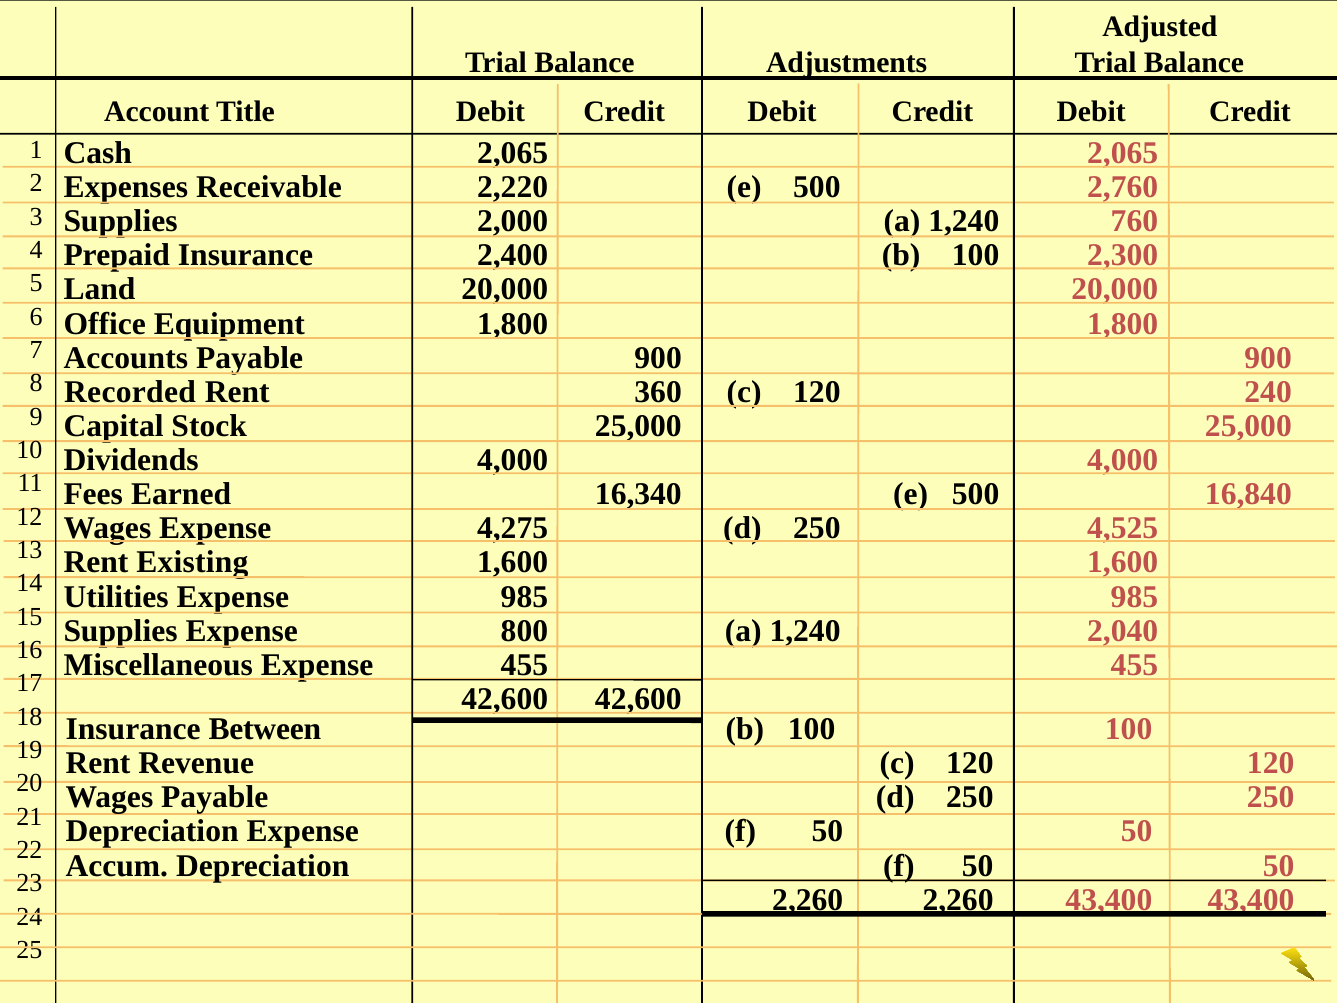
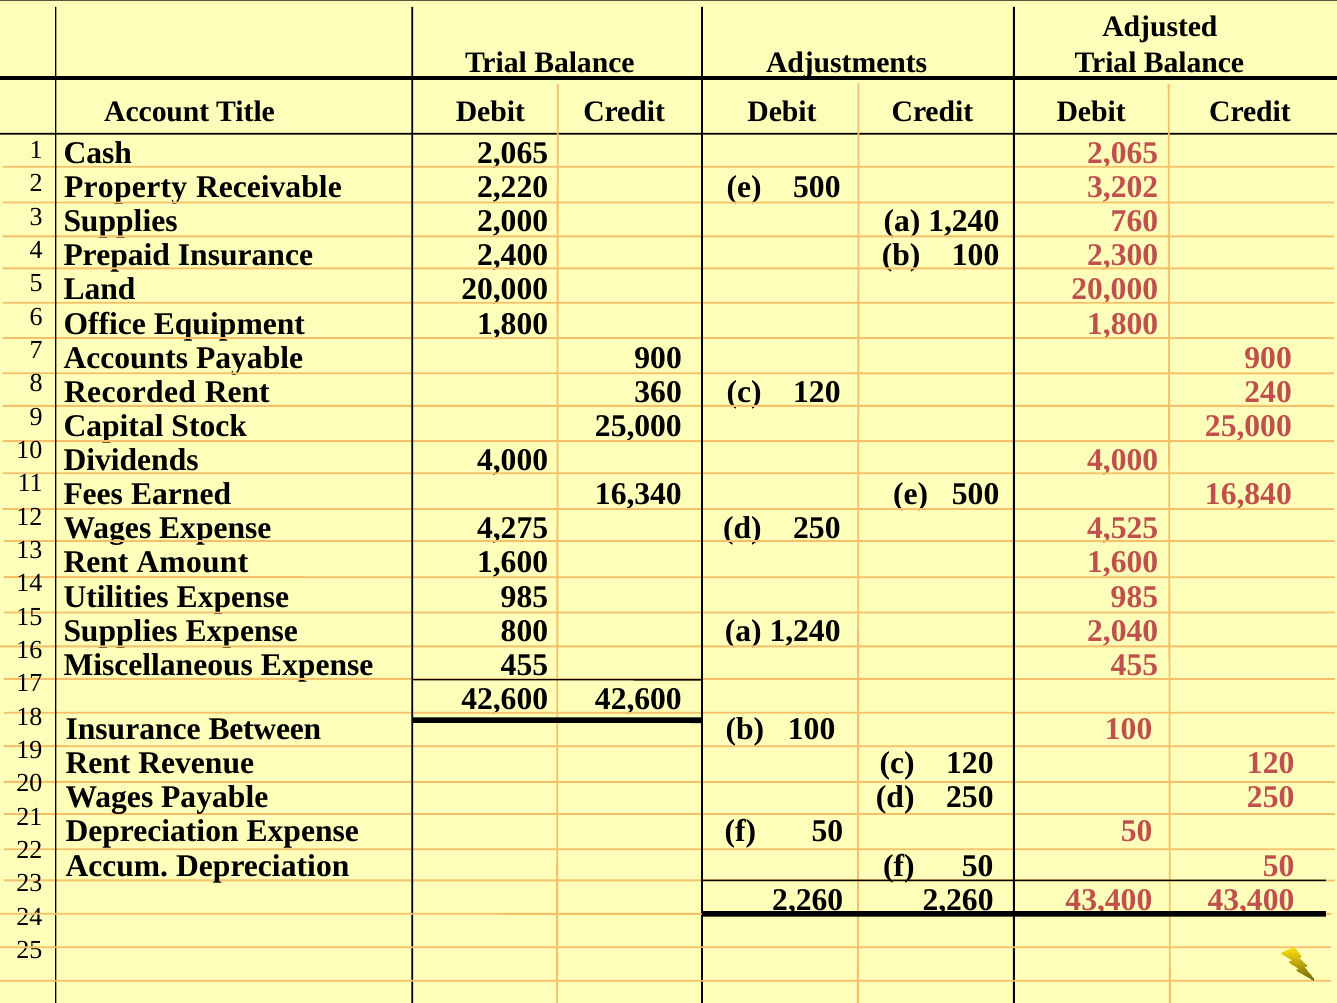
Expenses: Expenses -> Property (126, 187)
2,760: 2,760 -> 3,202 (1123, 187)
Existing: Existing -> Amount (192, 562)
